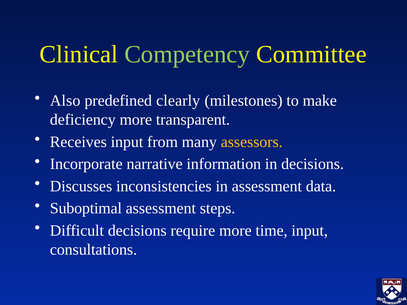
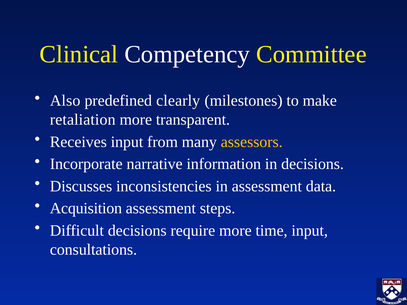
Competency colour: light green -> white (187, 54)
deficiency: deficiency -> retaliation (83, 120)
Suboptimal: Suboptimal -> Acquisition (86, 209)
